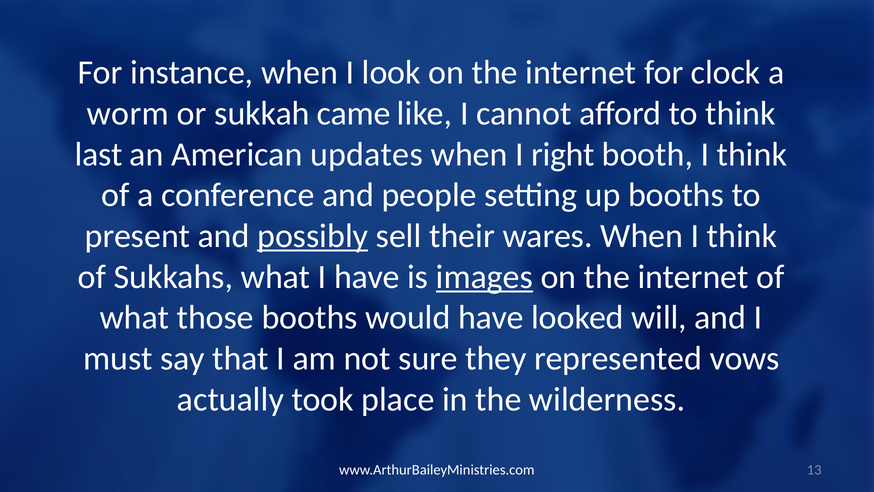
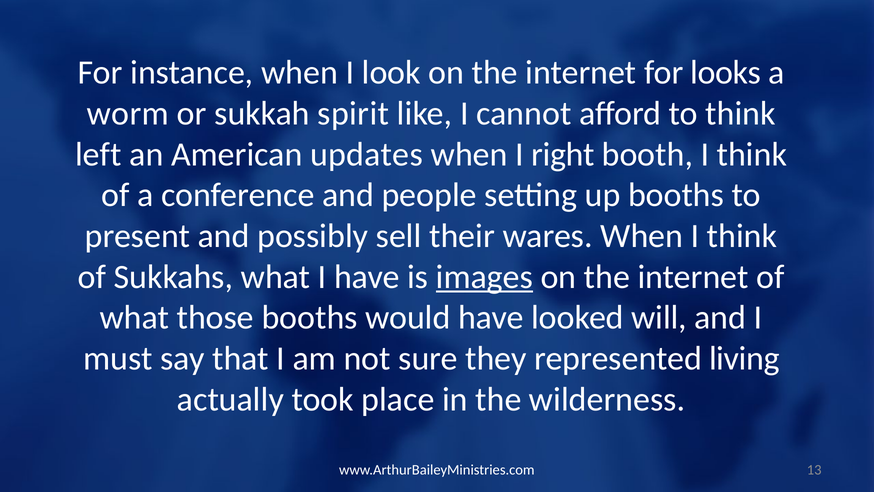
clock: clock -> looks (726, 73)
came: came -> spirit (353, 113)
last: last -> left (98, 154)
possibly underline: present -> none (313, 236)
vows: vows -> living (744, 358)
